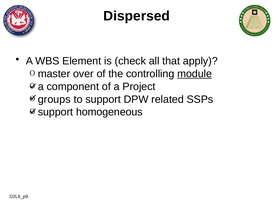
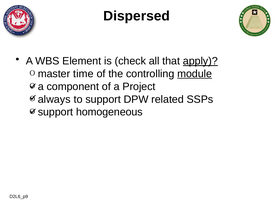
apply underline: none -> present (200, 61)
over: over -> time (83, 74)
groups: groups -> always (54, 99)
